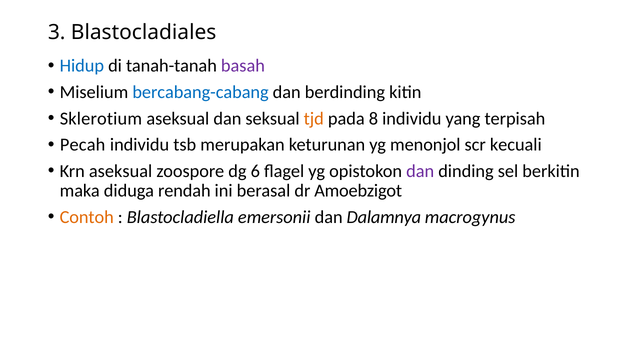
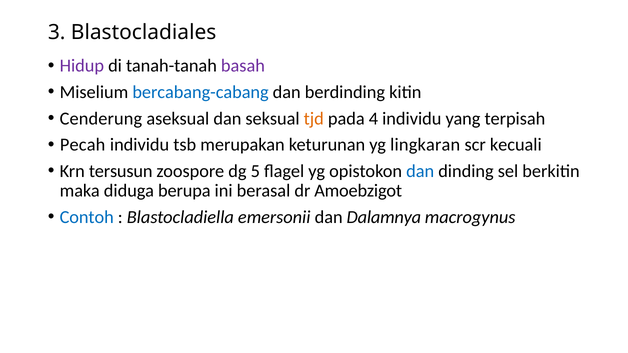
Hidup colour: blue -> purple (82, 66)
Sklerotium: Sklerotium -> Cenderung (101, 119)
8: 8 -> 4 (373, 119)
menonjol: menonjol -> lingkaran (425, 145)
Krn aseksual: aseksual -> tersusun (121, 171)
6: 6 -> 5 (255, 171)
dan colour: purple -> blue (420, 171)
rendah: rendah -> berupa (184, 191)
Contoh colour: orange -> blue (87, 217)
